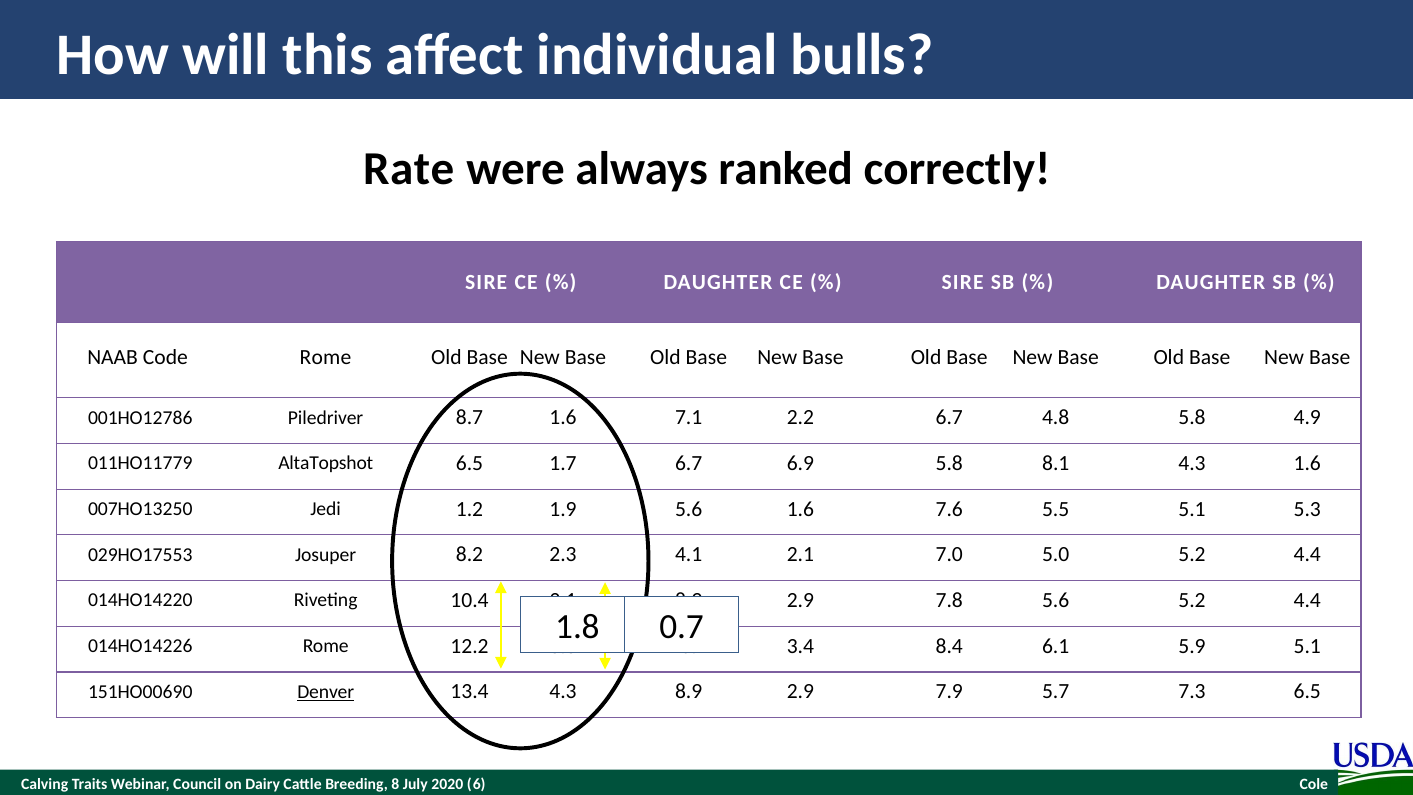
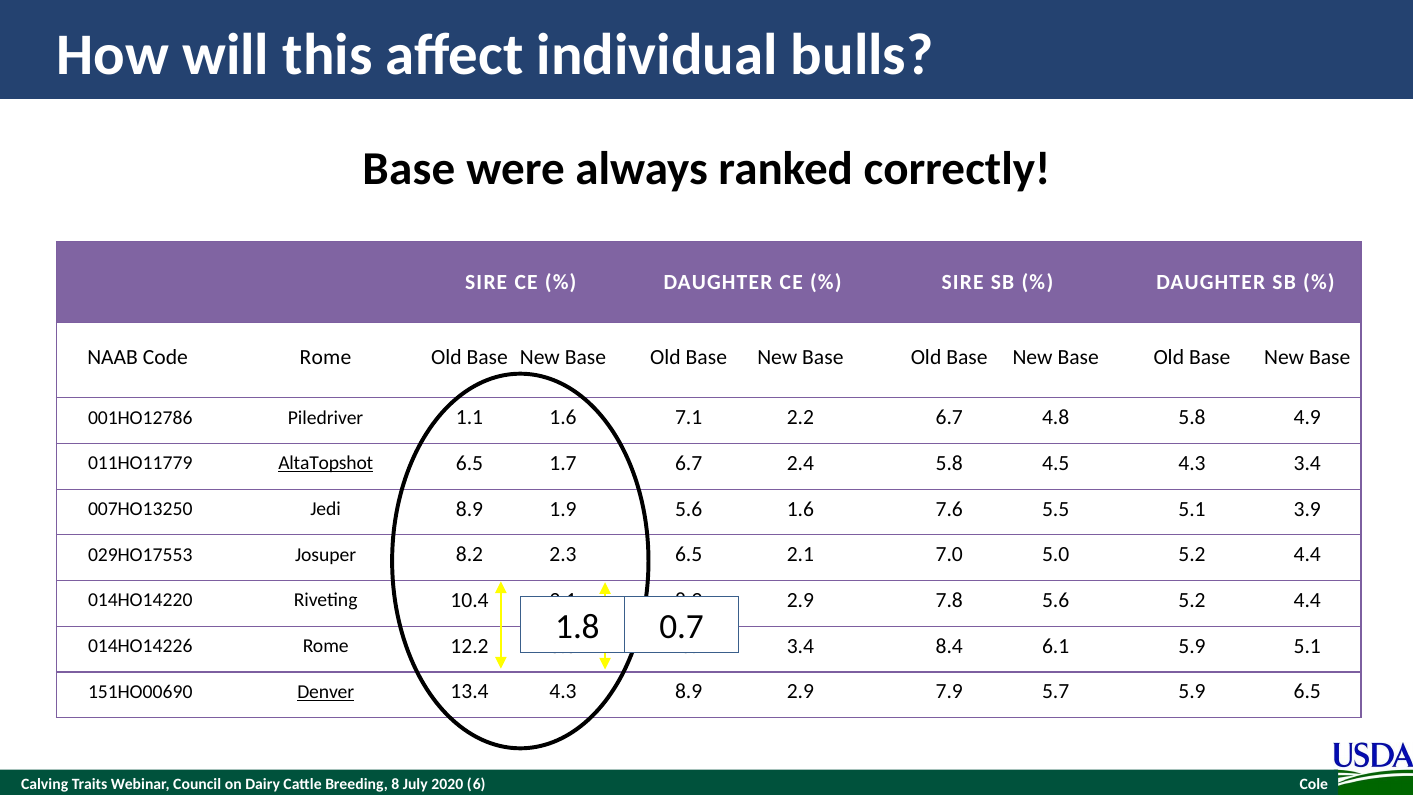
Rate: Rate -> Base (409, 169)
8.7: 8.7 -> 1.1 (470, 418)
AltaTopshot underline: none -> present (326, 463)
6.9: 6.9 -> 2.4 (800, 463)
8.1: 8.1 -> 4.5 (1056, 463)
4.3 1.6: 1.6 -> 3.4 (1307, 463)
Jedi 1.2: 1.2 -> 8.9 (470, 509)
5.3: 5.3 -> 3.9 (1307, 509)
2.3 4.1: 4.1 -> 6.5 (689, 555)
5.7 7.3: 7.3 -> 5.9 (1192, 692)
